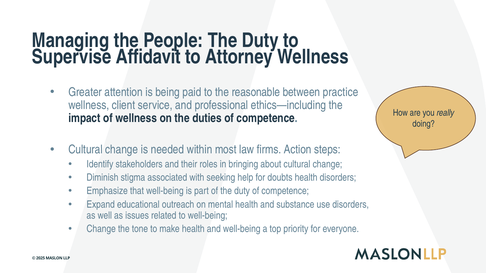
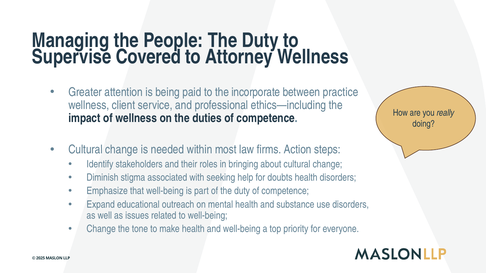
Affidavit: Affidavit -> Covered (148, 57)
reasonable: reasonable -> incorporate (256, 92)
